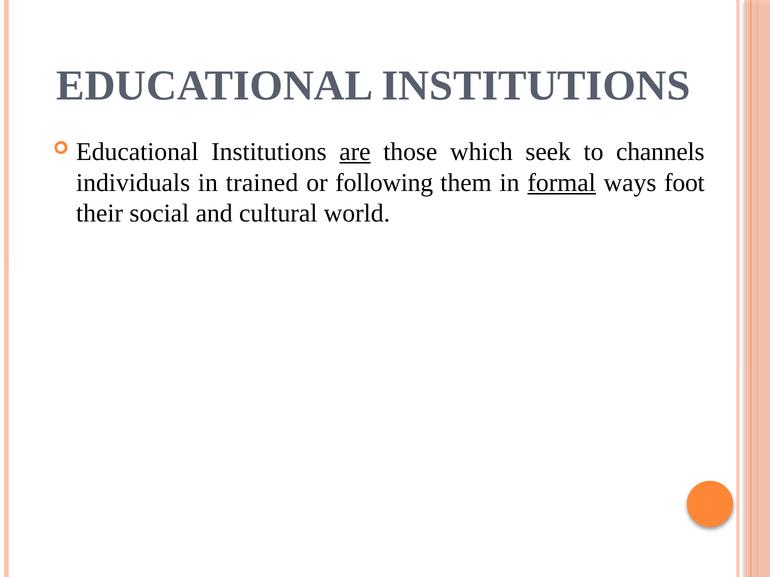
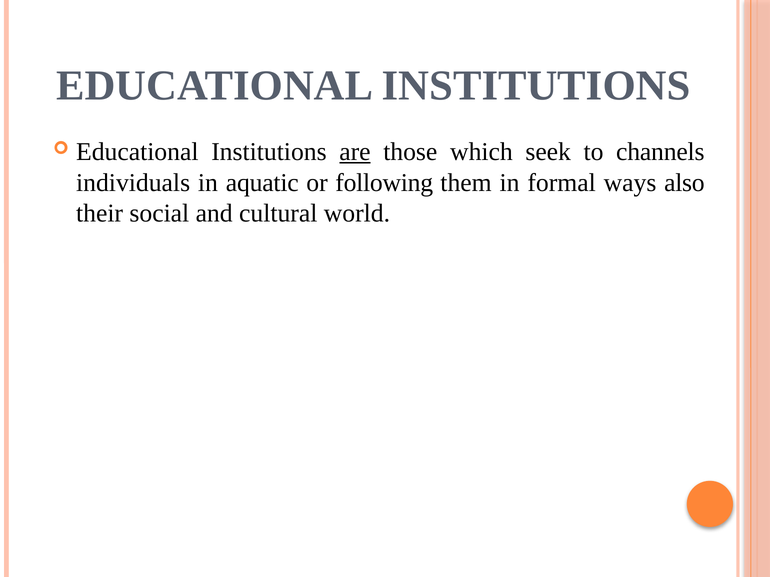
trained: trained -> aquatic (262, 183)
formal underline: present -> none (562, 183)
foot: foot -> also (684, 183)
